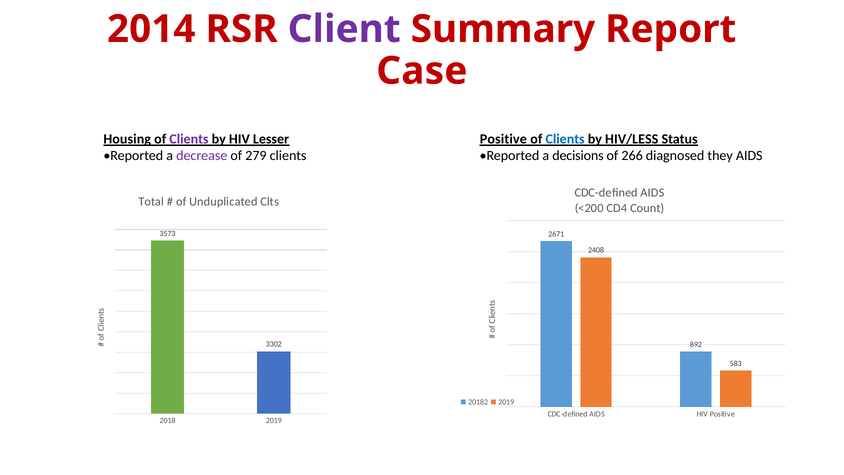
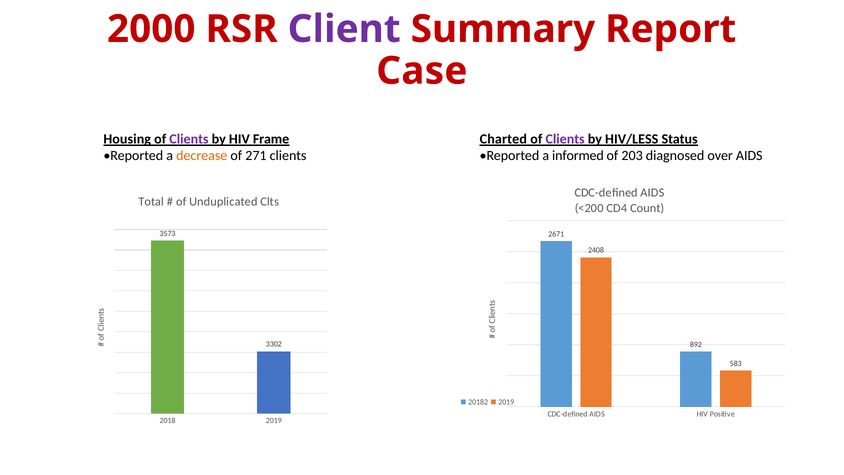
2014: 2014 -> 2000 (151, 29)
Lesser: Lesser -> Frame (271, 139)
Positive: Positive -> Charted (503, 139)
Clients colour: blue -> purple (565, 139)
decrease colour: purple -> orange (202, 156)
279: 279 -> 271 (256, 156)
decisions: decisions -> informed (578, 156)
266: 266 -> 203 (632, 156)
they: they -> over (720, 156)
